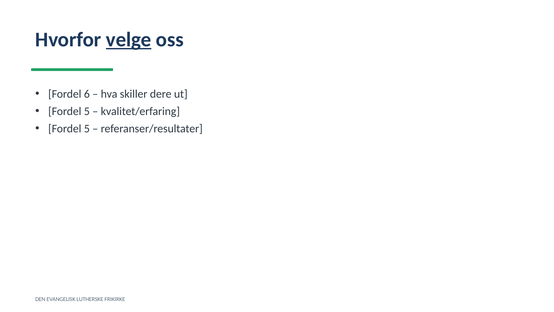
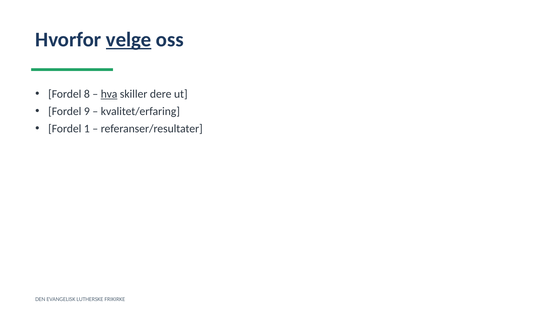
6: 6 -> 8 (87, 94)
hva underline: none -> present (109, 94)
5: 5 -> 9 (87, 111)
5: 5 -> 1 (87, 128)
